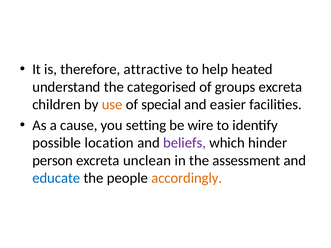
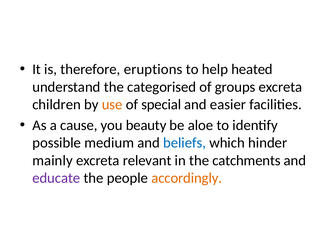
attractive: attractive -> eruptions (153, 69)
setting: setting -> beauty (146, 125)
wire: wire -> aloe (200, 125)
location: location -> medium (109, 143)
beliefs colour: purple -> blue (185, 143)
person: person -> mainly (52, 161)
unclean: unclean -> relevant (147, 161)
assessment: assessment -> catchments (246, 161)
educate colour: blue -> purple (56, 178)
